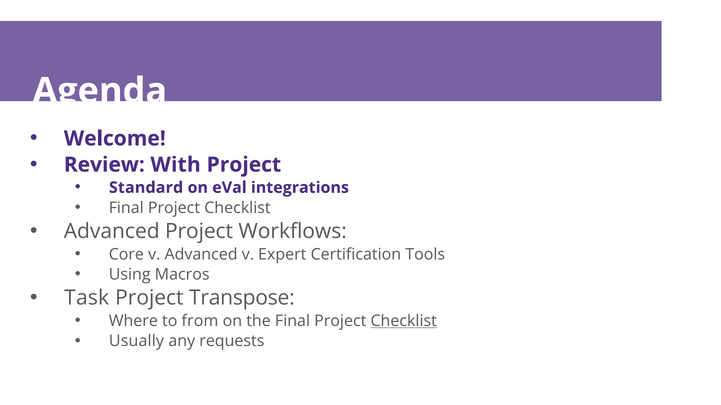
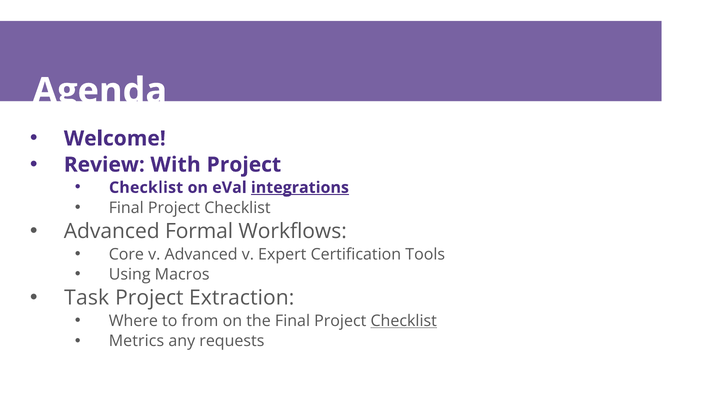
Standard: Standard -> Checklist (146, 188)
integrations underline: none -> present (300, 188)
Advanced Project: Project -> Formal (199, 232)
Transpose: Transpose -> Extraction (242, 298)
Usually: Usually -> Metrics (136, 342)
